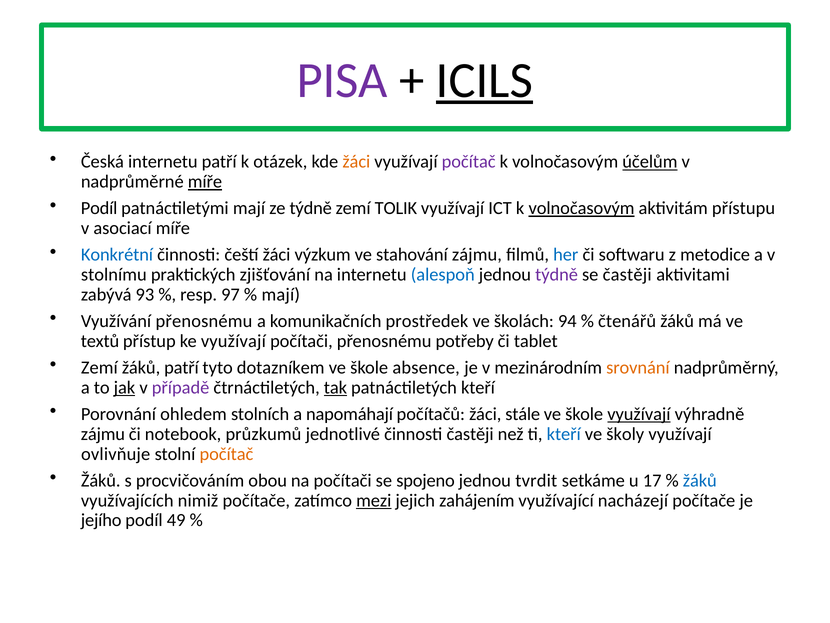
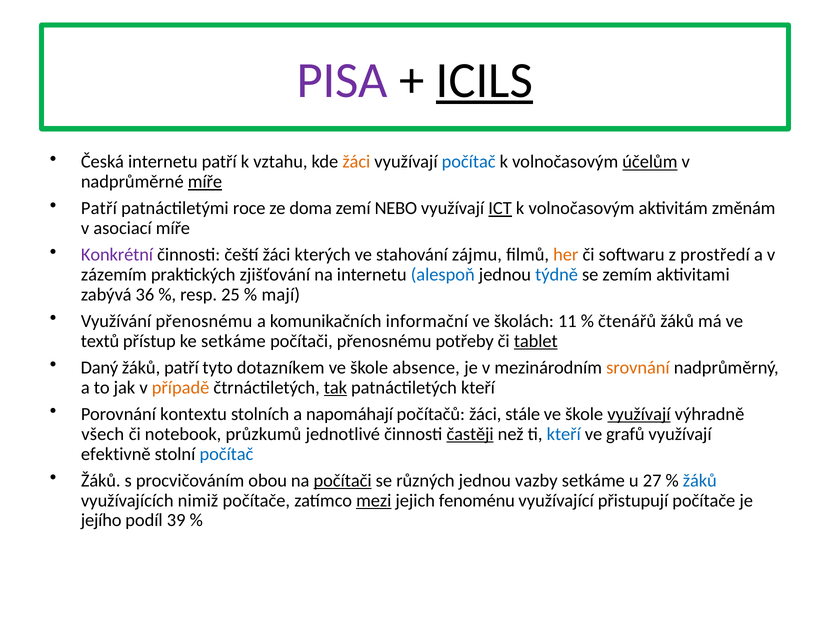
otázek: otázek -> vztahu (280, 162)
počítač colour: purple -> blue (469, 162)
Podíl: Podíl -> Patří (99, 208)
patnáctiletými mají: mají -> roce (249, 208)
ze týdně: týdně -> doma (311, 208)
TOLIK: TOLIK -> NEBO (396, 208)
ICT underline: none -> present (500, 208)
volnočasovým underline: present -> none (582, 208)
přístupu: přístupu -> změnám (744, 208)
Konkrétní colour: blue -> purple (117, 255)
výzkum: výzkum -> kterých (323, 255)
her colour: blue -> orange (566, 255)
metodice: metodice -> prostředí (715, 255)
stolnímu: stolnímu -> zázemím (114, 275)
týdně colour: purple -> blue (557, 275)
se častěji: častěji -> zemím (627, 275)
93: 93 -> 36 (145, 294)
97: 97 -> 25 (230, 294)
prostředek: prostředek -> informační (427, 321)
94: 94 -> 11 (567, 321)
ke využívají: využívají -> setkáme (233, 341)
tablet underline: none -> present (536, 341)
Zemí: Zemí -> Daný (99, 367)
jak underline: present -> none (124, 387)
případě colour: purple -> orange (181, 387)
ohledem: ohledem -> kontextu (194, 414)
zájmu: zájmu -> všech (103, 434)
častěji underline: none -> present (470, 434)
školy: školy -> grafů (625, 434)
ovlivňuje: ovlivňuje -> efektivně (116, 454)
počítač colour: orange -> blue (226, 454)
počítači underline: none -> present (343, 480)
spojeno: spojeno -> různých (425, 480)
tvrdit: tvrdit -> vazby (536, 480)
17: 17 -> 27 (652, 480)
zahájením: zahájením -> fenoménu (477, 500)
nacházejí: nacházejí -> přistupují (633, 500)
49: 49 -> 39 (176, 520)
